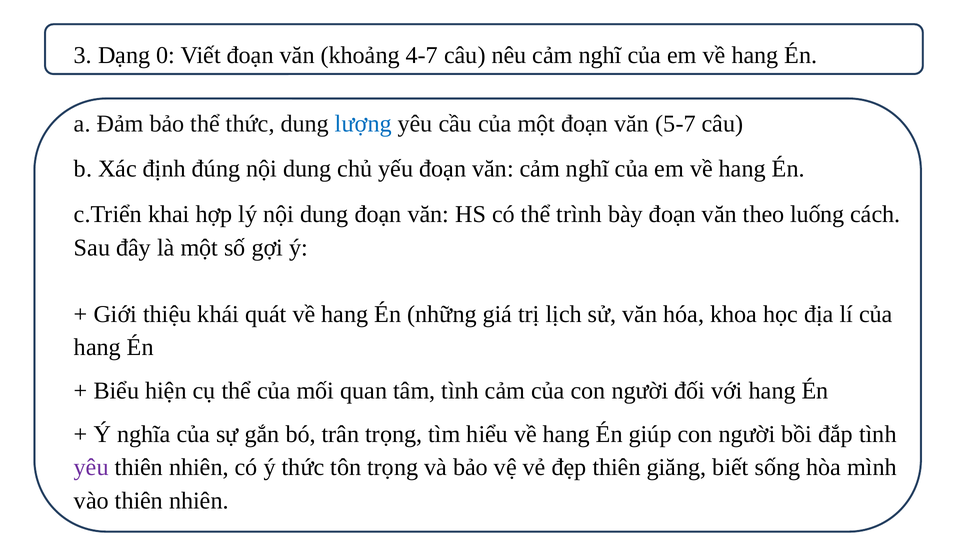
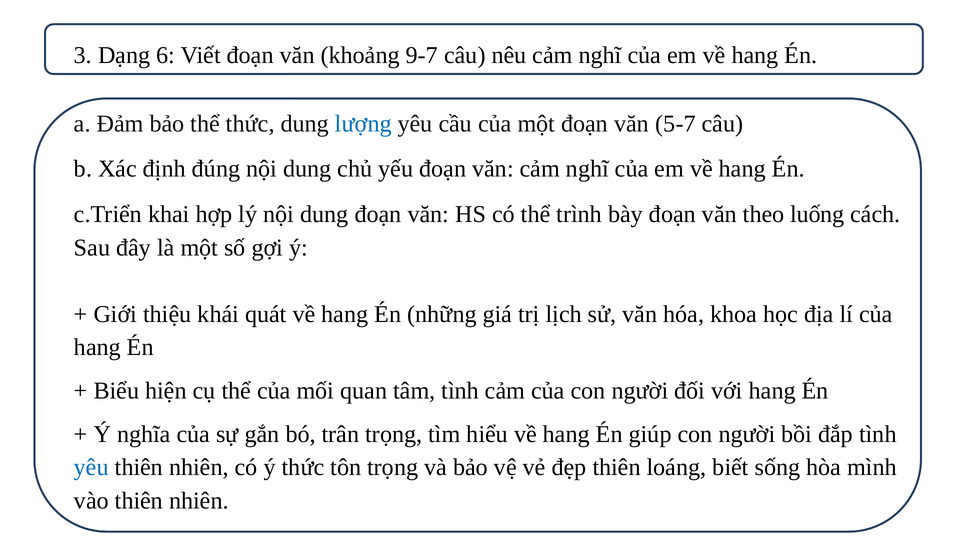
0: 0 -> 6 (166, 55)
4-7: 4-7 -> 9-7 (422, 55)
yêu colour: purple -> blue (91, 468)
giăng: giăng -> loáng (677, 468)
